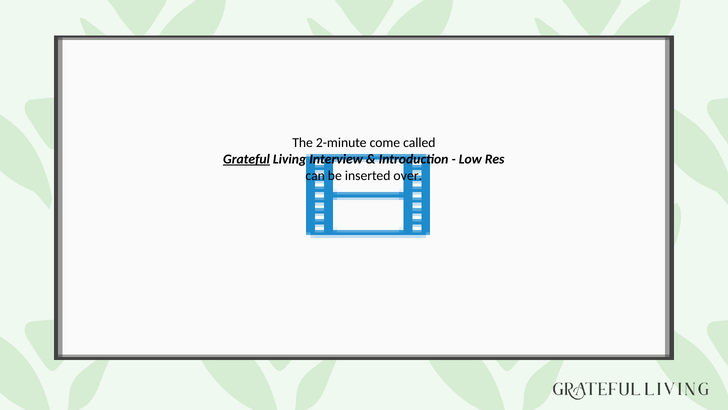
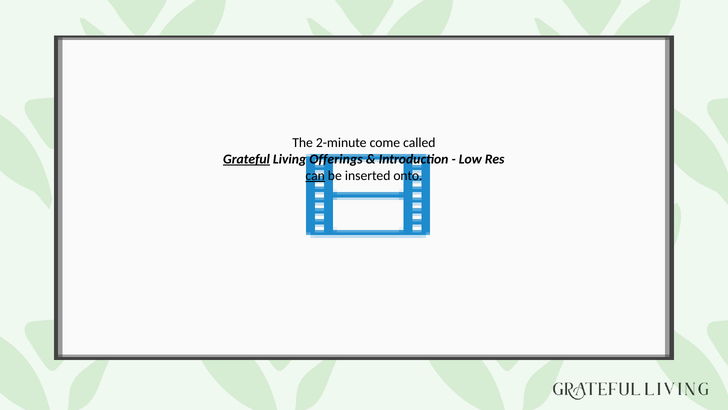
Interview: Interview -> Offerings (336, 159)
can underline: none -> present (315, 175)
over: over -> onto (408, 175)
